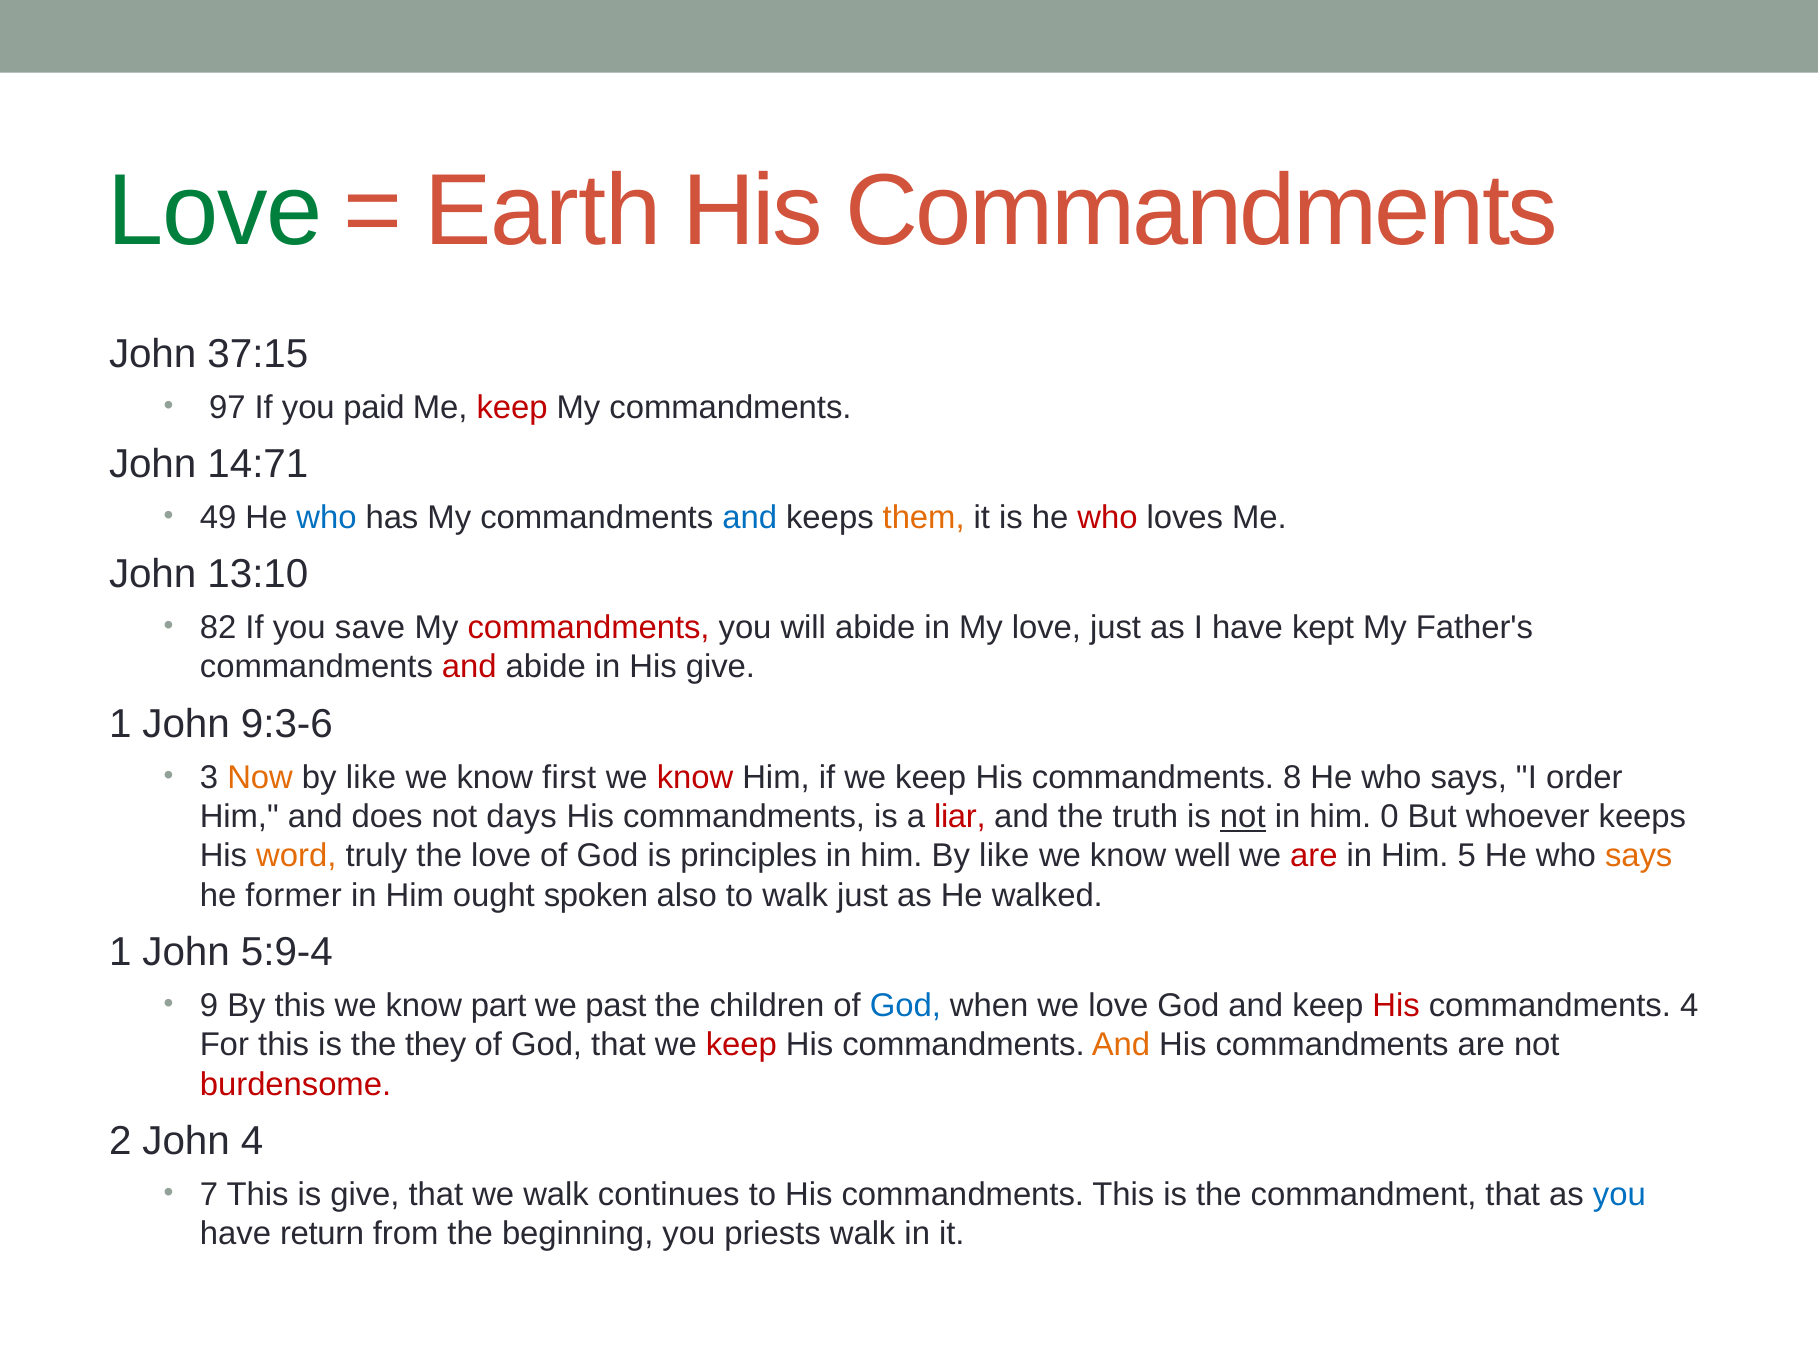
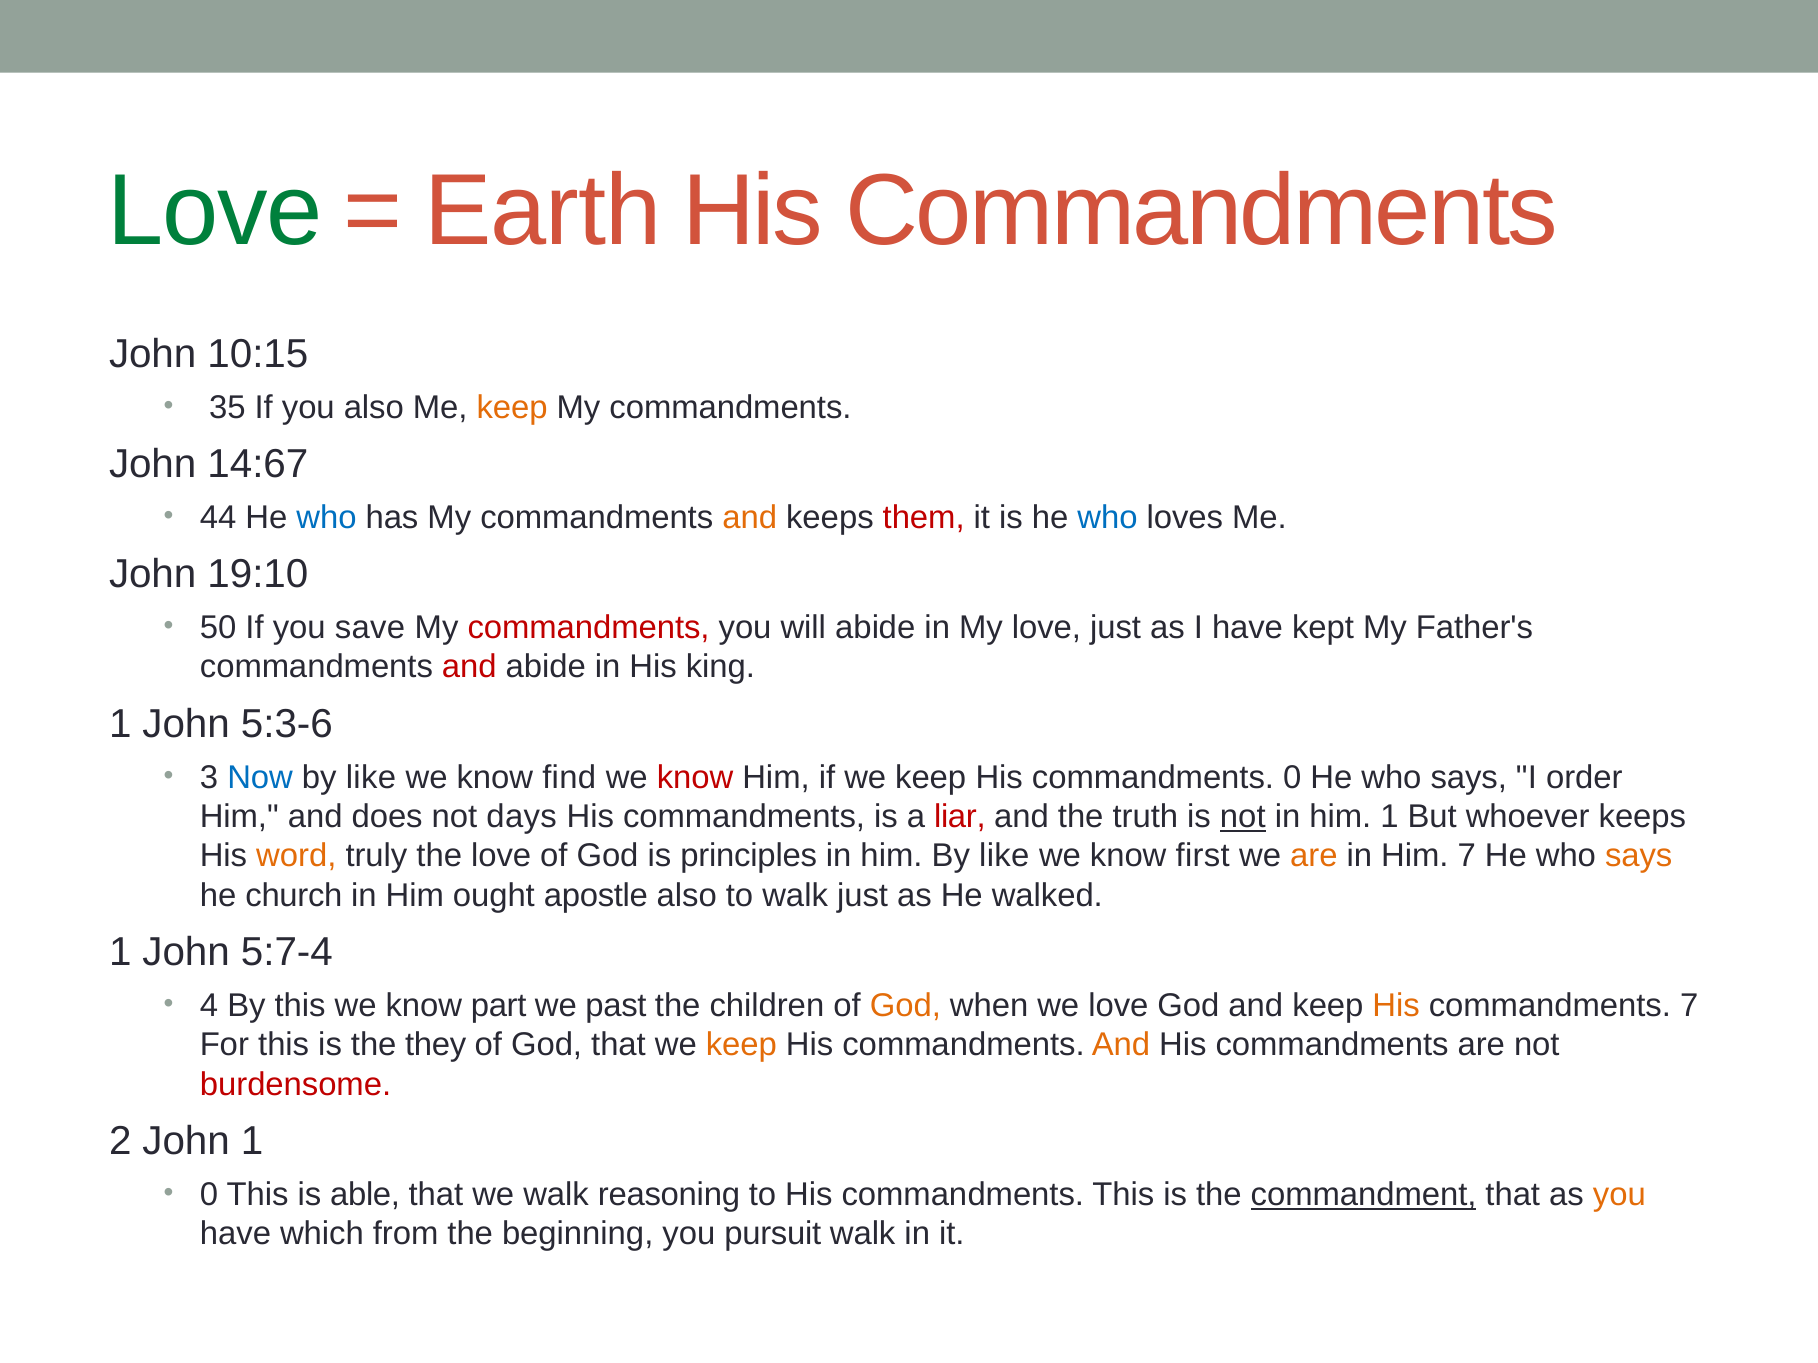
37:15: 37:15 -> 10:15 (258, 354)
97: 97 -> 35 (227, 408)
you paid: paid -> also (374, 408)
keep colour: red -> orange (512, 408)
14:71: 14:71 -> 14:67 (258, 464)
49: 49 -> 44 (218, 518)
and colour: blue -> orange (750, 518)
them colour: orange -> red (924, 518)
who colour: red -> blue (1107, 518)
13:10: 13:10 -> 19:10 (258, 574)
82: 82 -> 50 (218, 628)
His give: give -> king (720, 667)
9:3-6: 9:3-6 -> 5:3-6 (287, 724)
Now colour: orange -> blue (260, 777)
first: first -> find (569, 777)
commandments 8: 8 -> 0 (1292, 777)
him 0: 0 -> 1 (1389, 817)
well: well -> first (1203, 856)
are colour: red -> orange (1314, 856)
Him 5: 5 -> 7 (1467, 856)
former: former -> church (294, 896)
spoken: spoken -> apostle (596, 896)
5:9-4: 5:9-4 -> 5:7-4 (287, 952)
9: 9 -> 4 (209, 1006)
God colour: blue -> orange (905, 1006)
His colour: red -> orange (1396, 1006)
commandments 4: 4 -> 7 (1689, 1006)
keep colour: red -> orange (741, 1045)
John 4: 4 -> 1 (252, 1141)
7: 7 -> 0 (209, 1195)
is give: give -> able (365, 1195)
continues: continues -> reasoning (669, 1195)
commandment underline: none -> present (1364, 1195)
you colour: blue -> orange (1619, 1195)
return: return -> which (322, 1234)
priests: priests -> pursuit (773, 1234)
